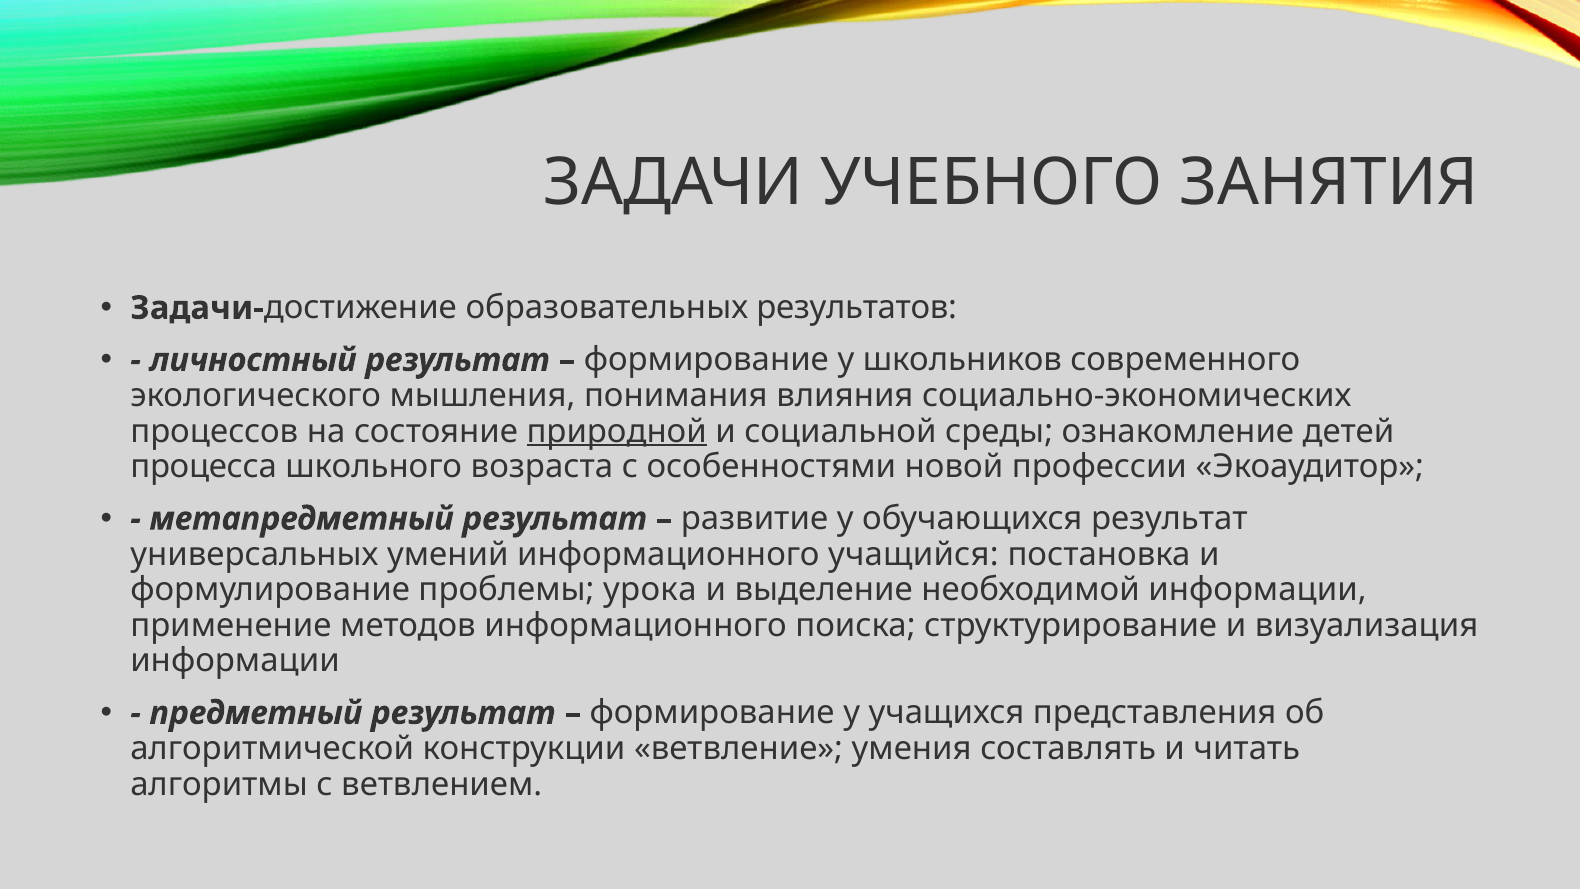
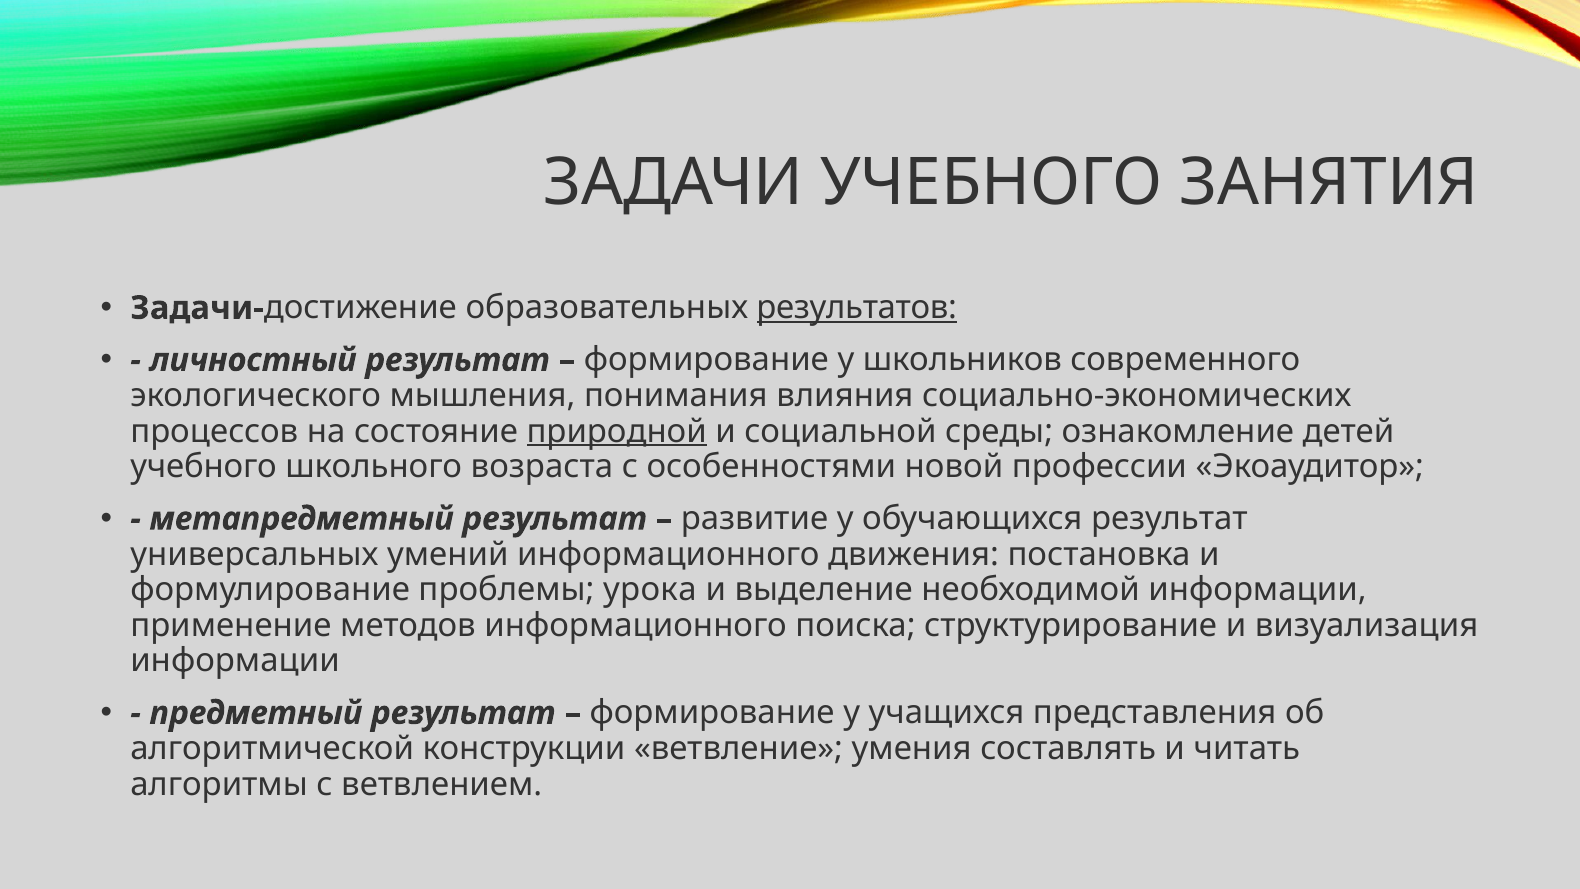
результатов underline: none -> present (857, 308)
процесса: процесса -> учебного (204, 467)
учащийся: учащийся -> движения (913, 554)
